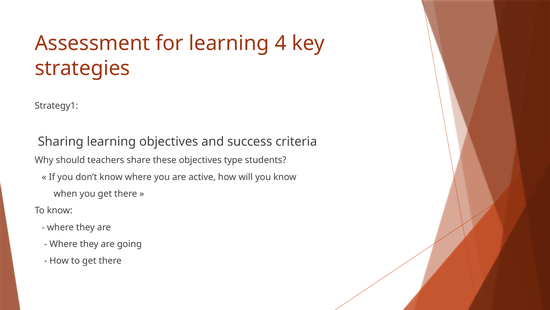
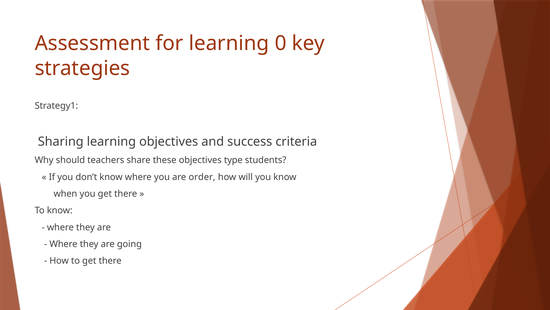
4: 4 -> 0 (281, 43)
active: active -> order (202, 177)
